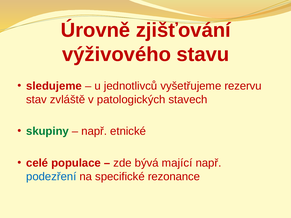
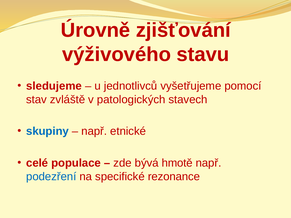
rezervu: rezervu -> pomocí (243, 86)
skupiny colour: green -> blue (47, 131)
mající: mající -> hmotě (177, 163)
